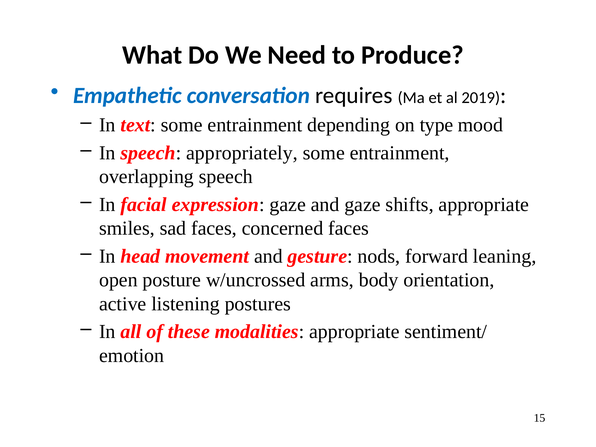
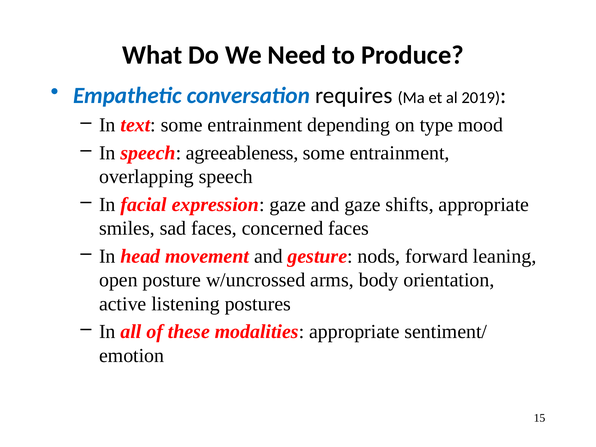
appropriately: appropriately -> agreeableness (242, 153)
